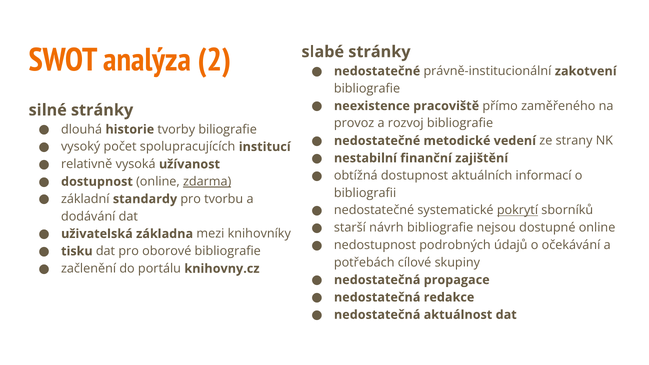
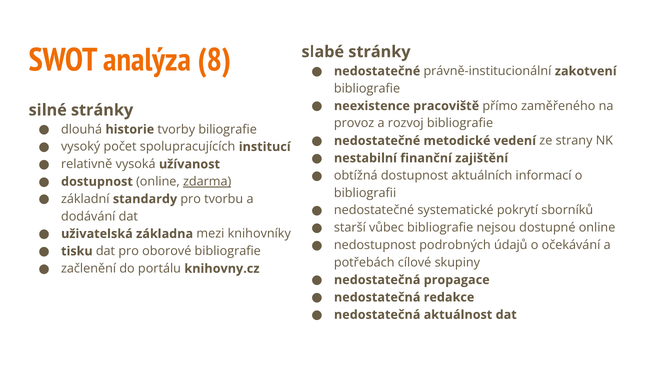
2: 2 -> 8 (215, 60)
pokrytí underline: present -> none (517, 210)
návrh: návrh -> vůbec (386, 228)
